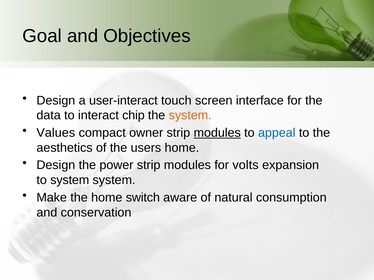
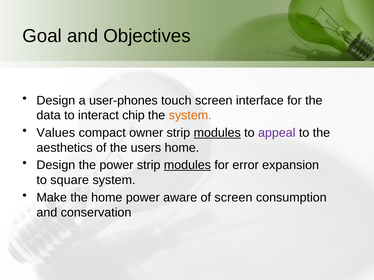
user-interact: user-interact -> user-phones (123, 101)
appeal colour: blue -> purple (277, 133)
modules underline: none -> present (187, 165)
volts: volts -> error (246, 165)
to system: system -> square (70, 180)
home switch: switch -> power (143, 198)
of natural: natural -> screen (233, 198)
